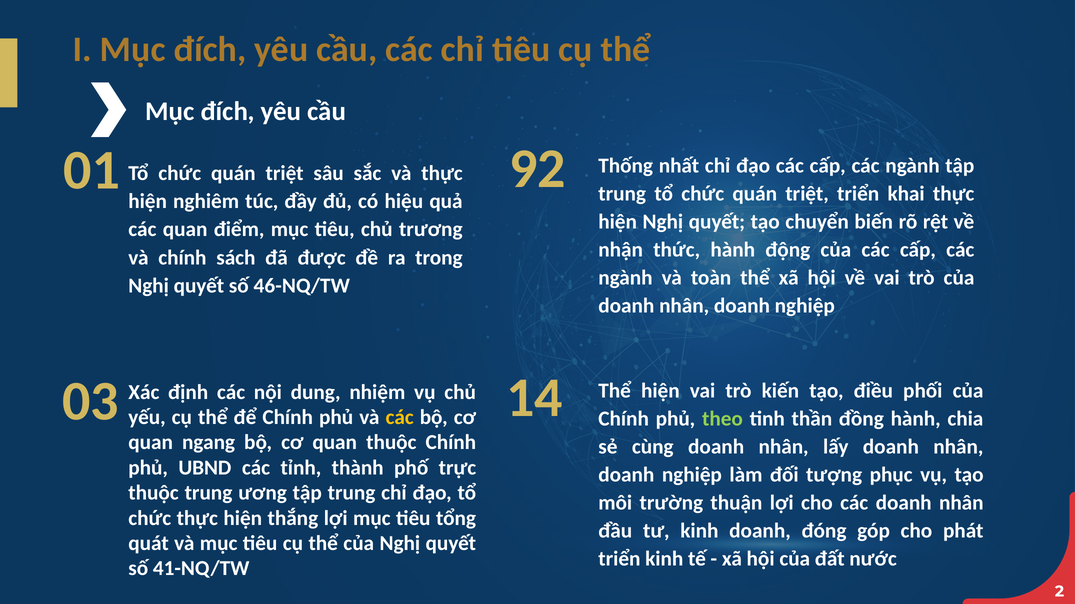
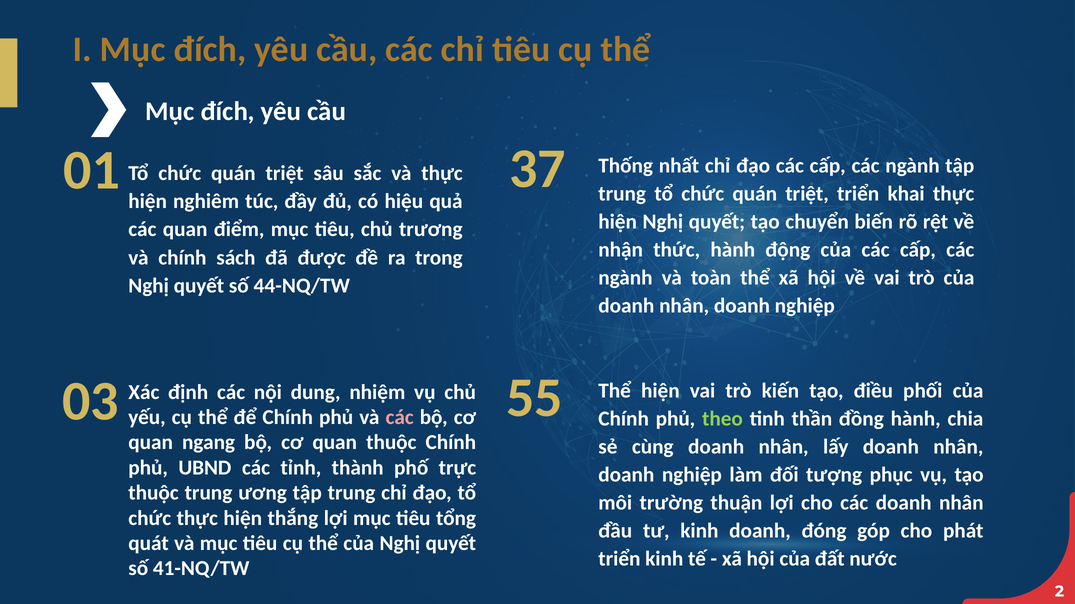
92: 92 -> 37 (537, 169)
46-NQ/TW: 46-NQ/TW -> 44-NQ/TW (302, 286)
14: 14 -> 55 (534, 398)
các colour: yellow -> pink (400, 418)
